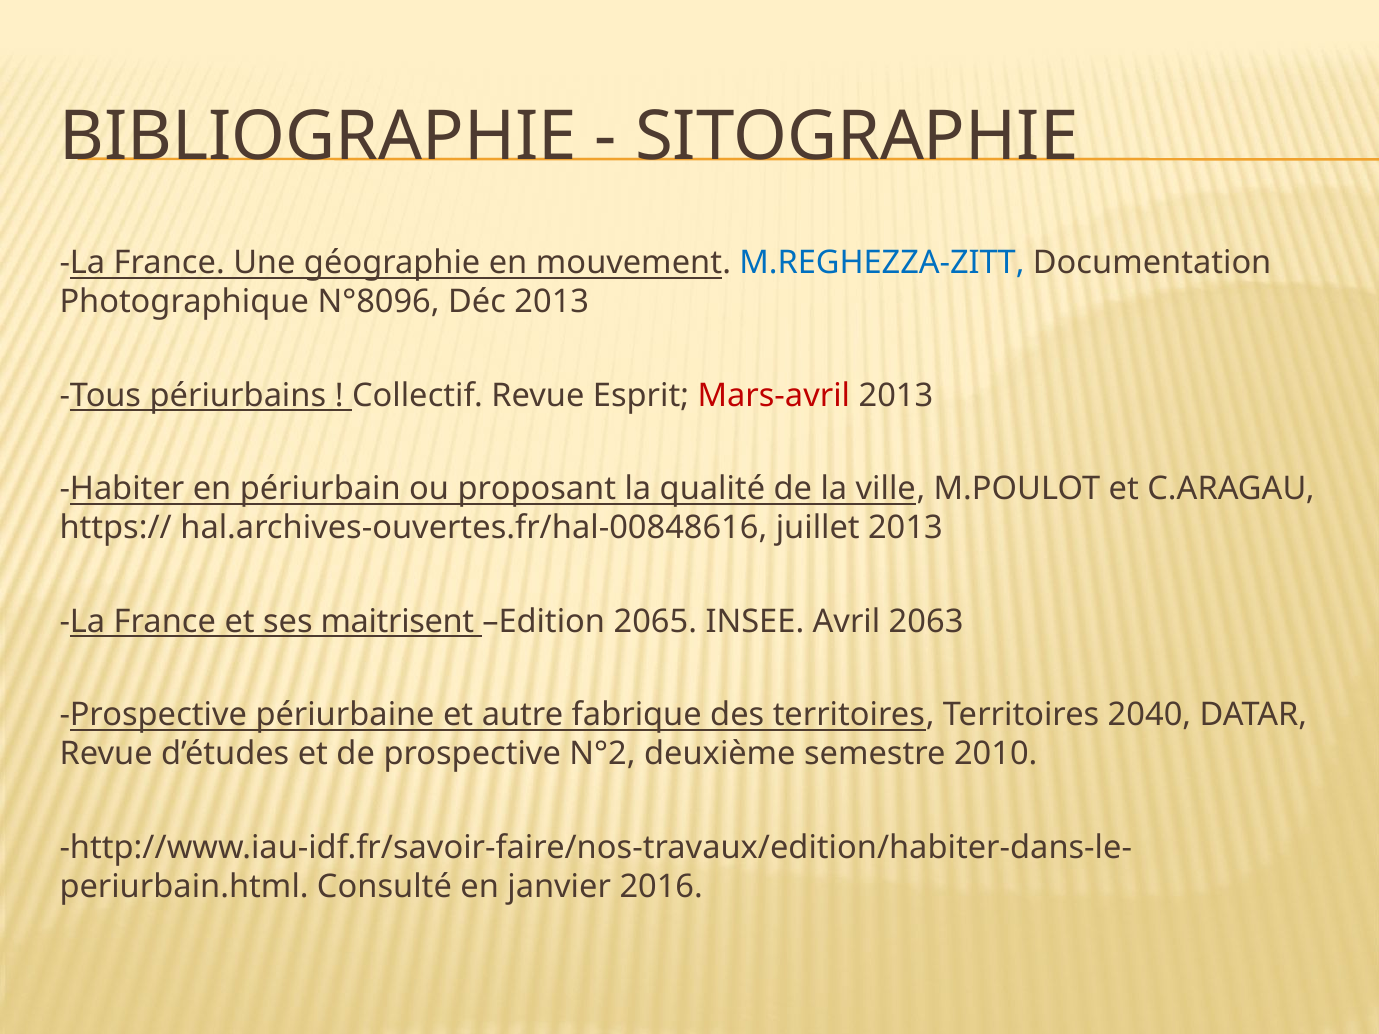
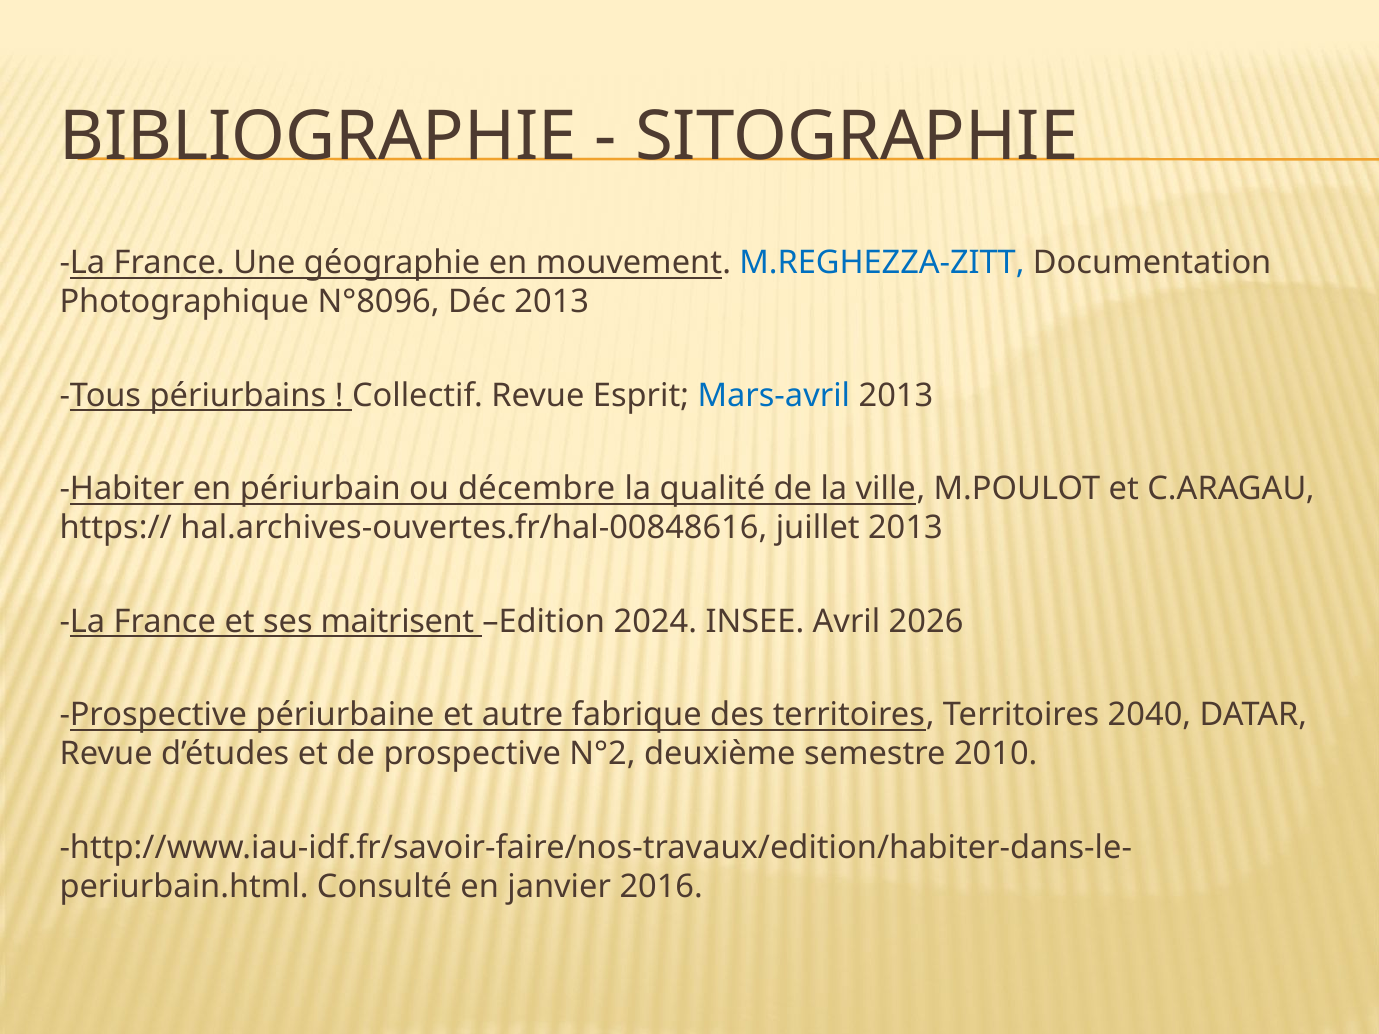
Mars-avril colour: red -> blue (774, 396)
proposant: proposant -> décembre (537, 489)
2065: 2065 -> 2024 (655, 622)
2063: 2063 -> 2026 (926, 622)
